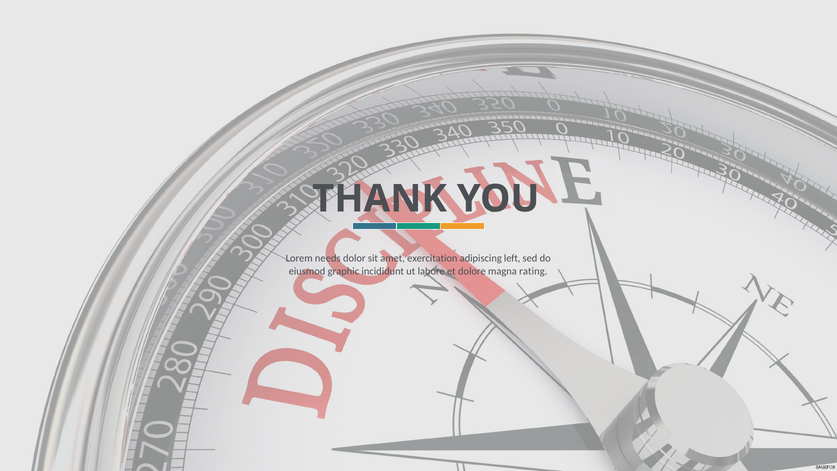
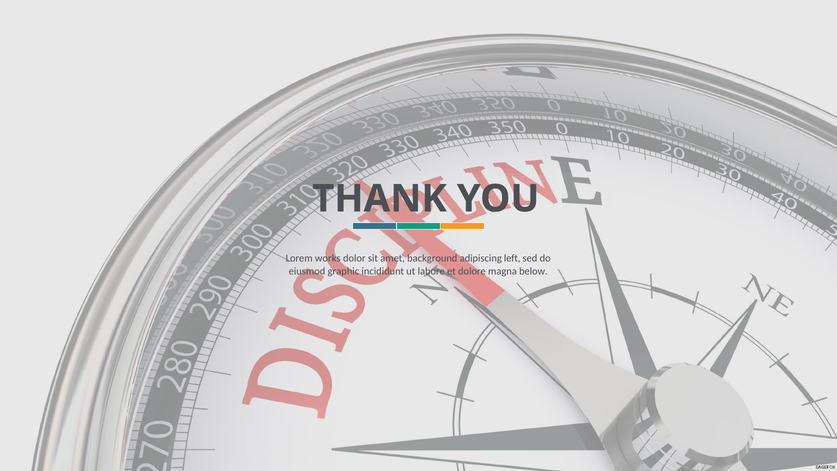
needs: needs -> works (328, 258)
exercitation: exercitation -> background (432, 258)
rating: rating -> below (533, 271)
